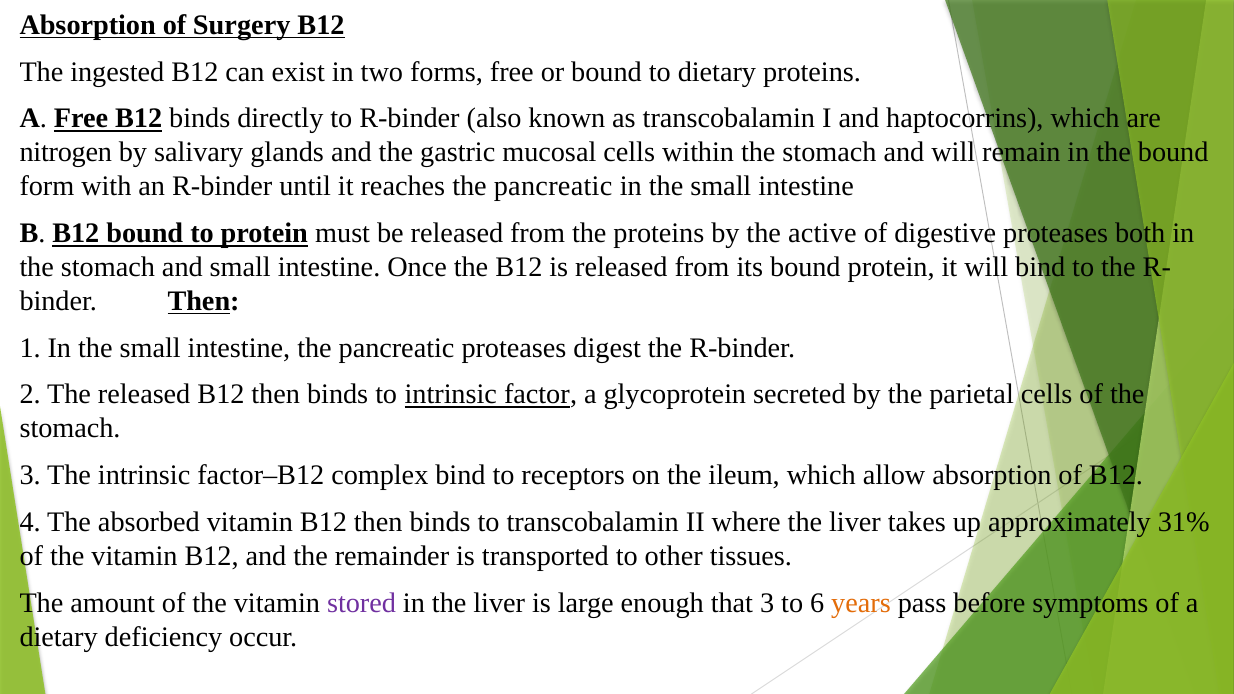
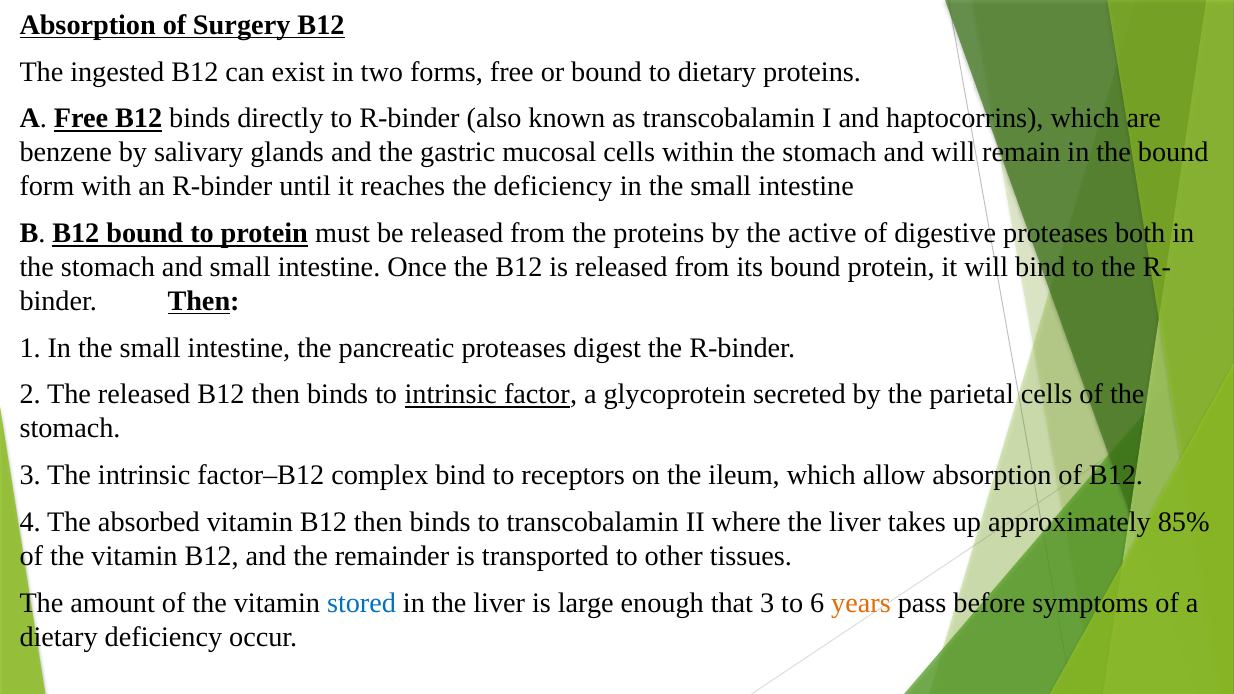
nitrogen: nitrogen -> benzene (66, 153)
reaches the pancreatic: pancreatic -> deficiency (553, 186)
31%: 31% -> 85% (1184, 522)
stored colour: purple -> blue (362, 603)
